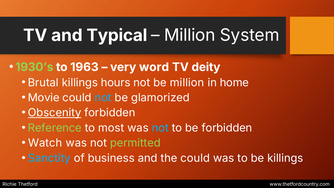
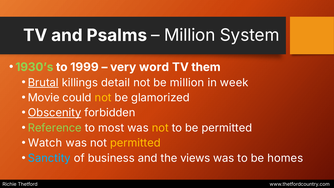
Typical: Typical -> Psalms (117, 35)
1963: 1963 -> 1999 (84, 67)
deity: deity -> them (206, 67)
Brutal underline: none -> present (43, 83)
hours: hours -> detail (116, 83)
home: home -> week (234, 83)
not colour: light blue -> yellow (103, 98)
not colour: light blue -> yellow (160, 128)
be forbidden: forbidden -> permitted (227, 128)
permitted colour: light green -> yellow (135, 143)
the could: could -> views (195, 158)
be killings: killings -> homes (285, 158)
